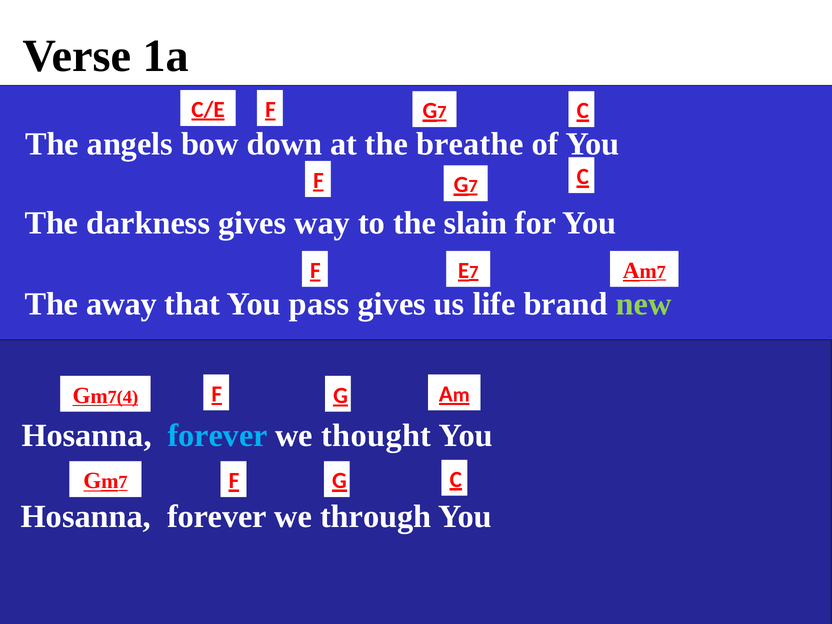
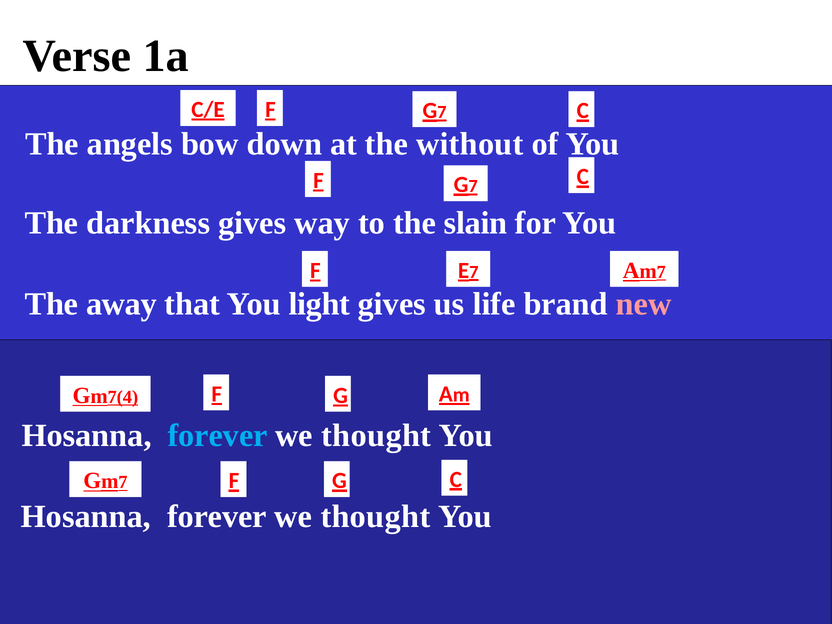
breathe: breathe -> without (470, 144)
pass: pass -> light (319, 304)
new colour: light green -> pink (644, 304)
through: through -> thought (375, 516)
